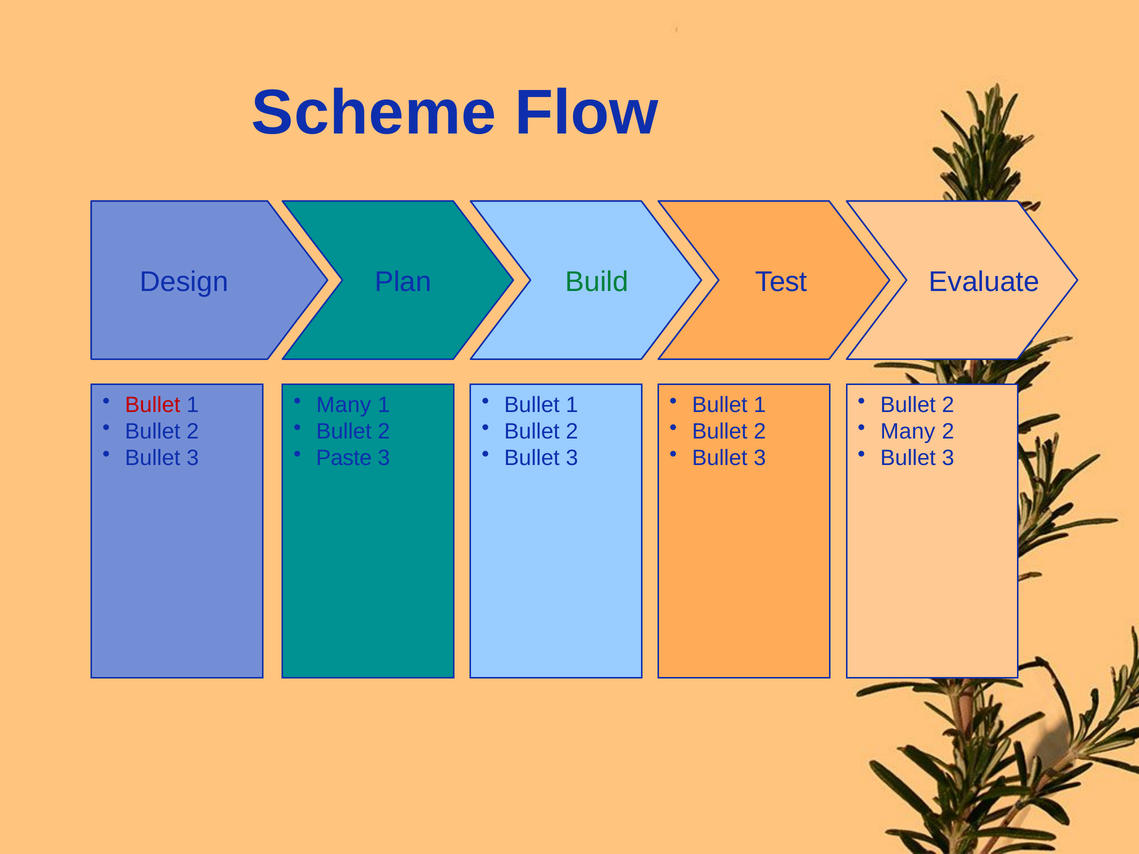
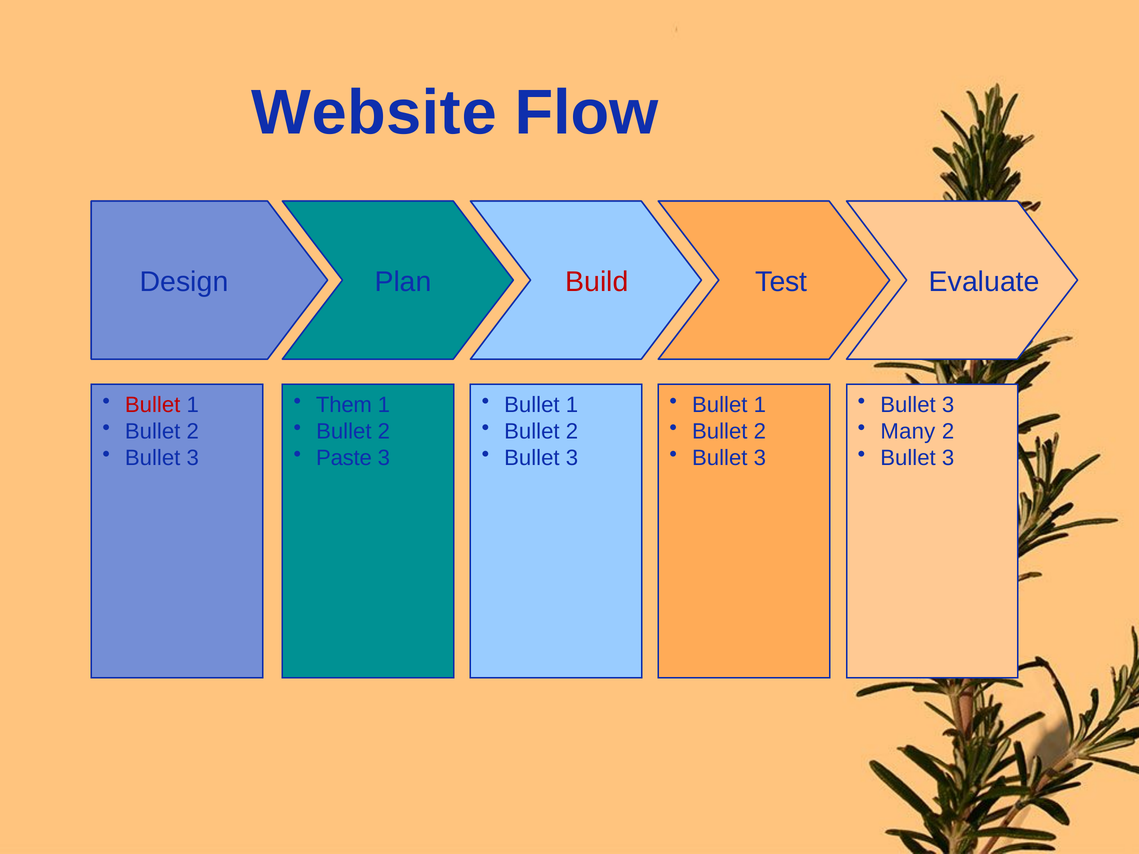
Scheme: Scheme -> Website (374, 113)
Build colour: green -> red (597, 282)
Many: Many -> Them (344, 405)
2: 2 -> 3 (948, 405)
